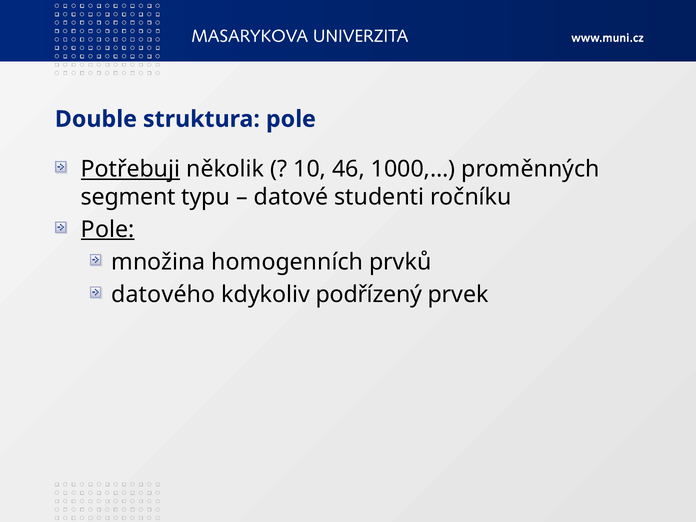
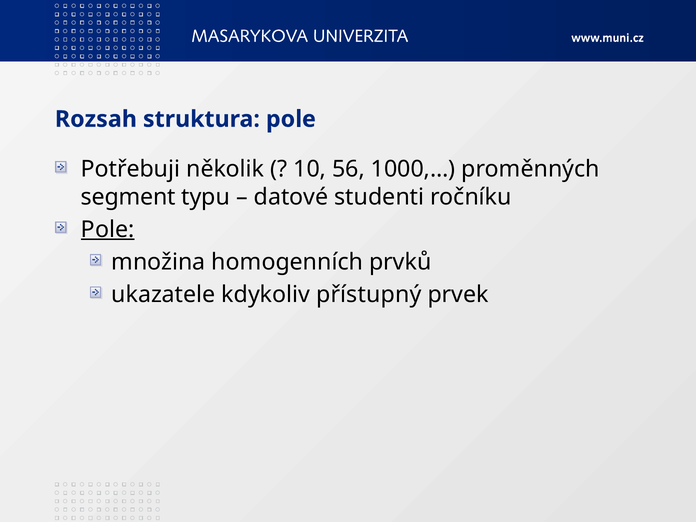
Double: Double -> Rozsah (96, 119)
Potřebuji underline: present -> none (131, 169)
46: 46 -> 56 (349, 169)
datového: datového -> ukazatele (163, 294)
podřízený: podřízený -> přístupný (369, 294)
